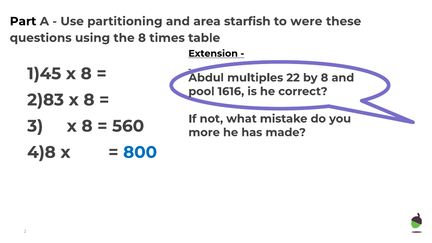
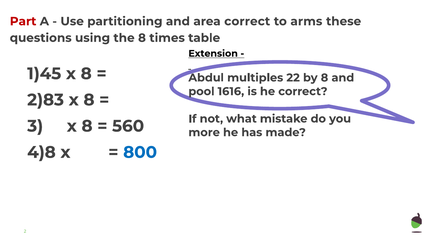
Part colour: black -> red (23, 21)
area starfish: starfish -> correct (247, 21)
were: were -> arms (306, 21)
